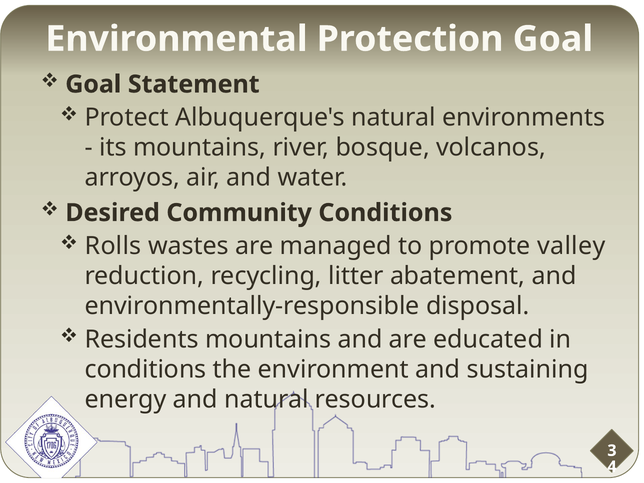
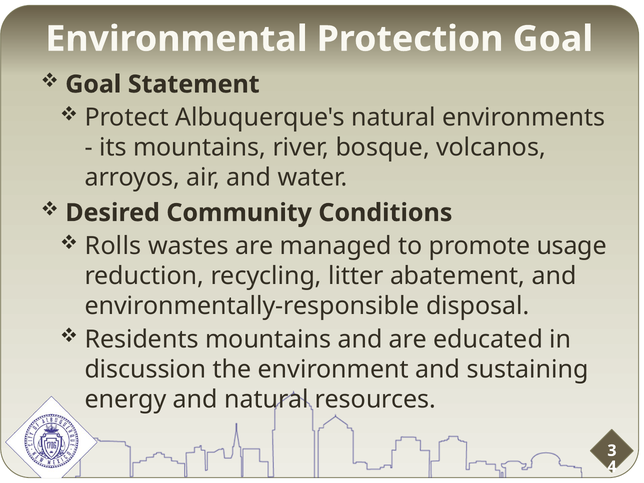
valley: valley -> usage (572, 246)
conditions: conditions -> discussion (145, 369)
